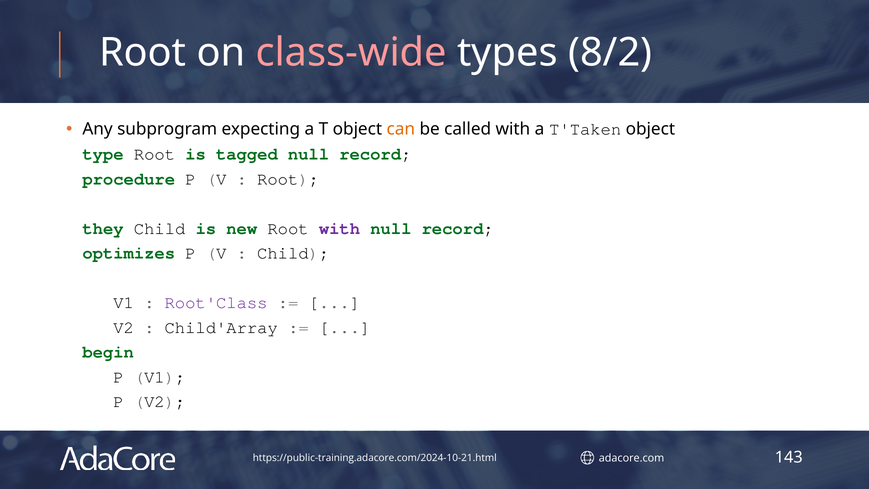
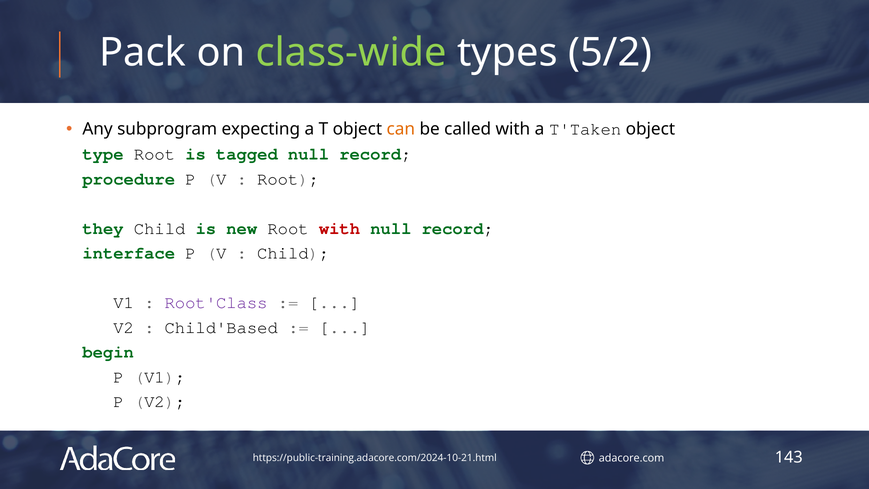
Root: Root -> Pack (143, 53)
class-wide colour: pink -> light green (351, 53)
8/2: 8/2 -> 5/2 (610, 53)
with colour: purple -> red (340, 228)
optimizes: optimizes -> interface (129, 253)
Child'Array: Child'Array -> Child'Based (221, 327)
